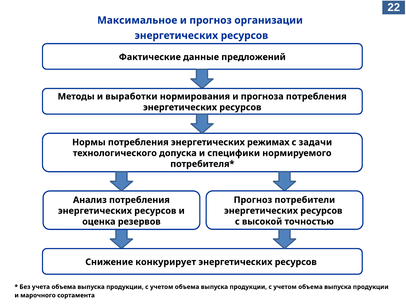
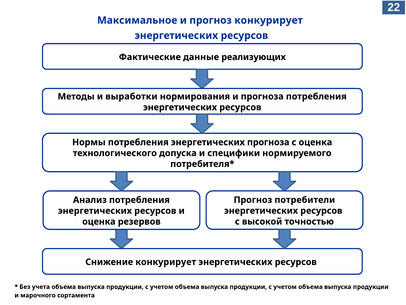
прогноз организации: организации -> конкурирует (269, 20)
предложений: предложений -> реализующих (254, 57)
энергетических режимах: режимах -> прогноза (268, 142)
с задачи: задачи -> оценка (315, 142)
